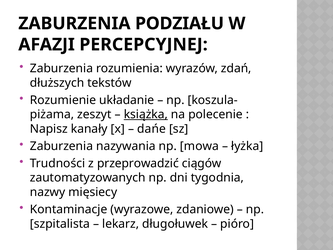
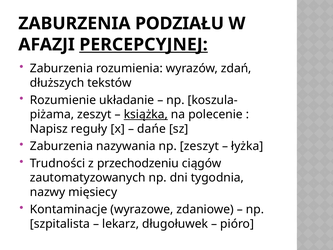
PERCEPCYJNEJ underline: none -> present (144, 45)
kanały: kanały -> reguły (89, 129)
np mowa: mowa -> zeszyt (199, 146)
przeprowadzić: przeprowadzić -> przechodzeniu (138, 163)
